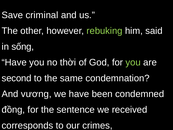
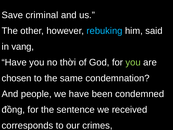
rebuking colour: light green -> light blue (104, 31)
sống: sống -> vang (23, 47)
second: second -> chosen (17, 78)
vương: vương -> people (36, 94)
